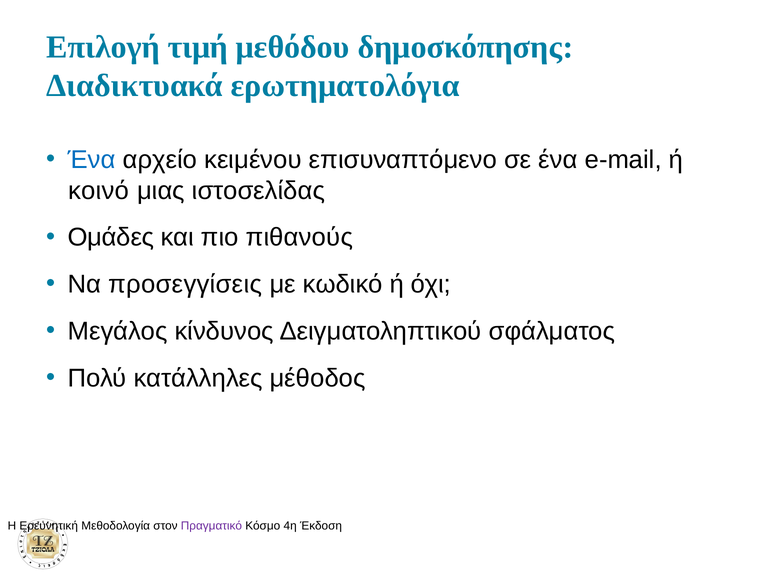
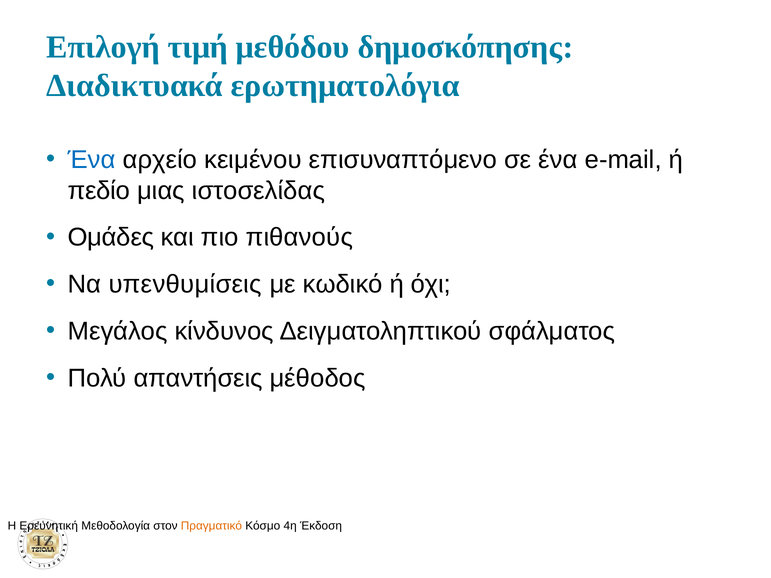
κοινό: κοινό -> πεδίο (99, 191)
προσεγγίσεις: προσεγγίσεις -> υπενθυμίσεις (185, 284)
κατάλληλες: κατάλληλες -> απαντήσεις (198, 378)
Πραγματικό colour: purple -> orange (211, 526)
